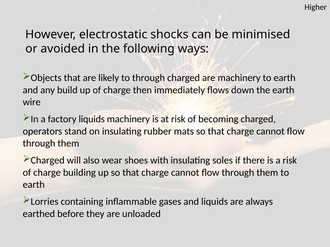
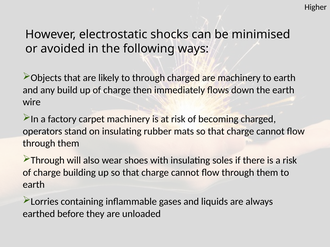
factory liquids: liquids -> carpet (92, 119)
Charged: Charged -> Through (48, 161)
